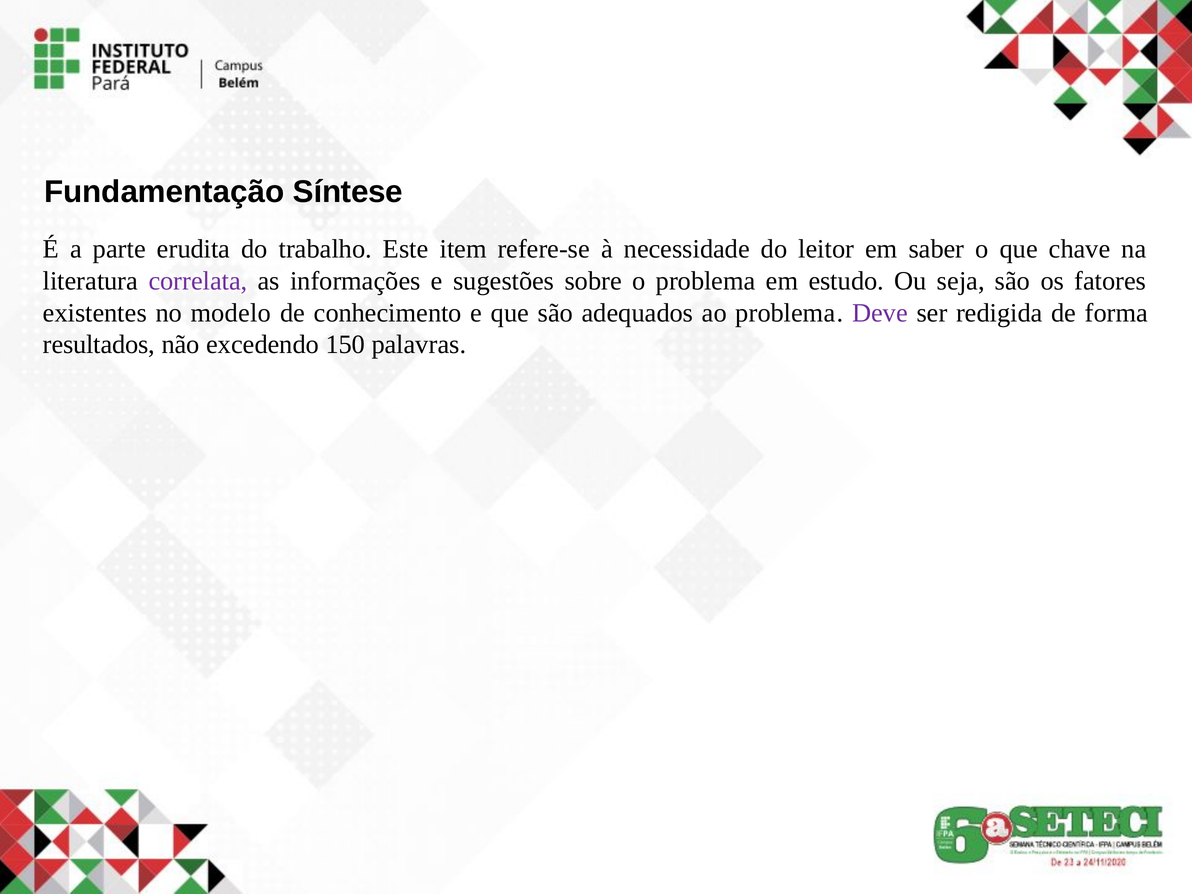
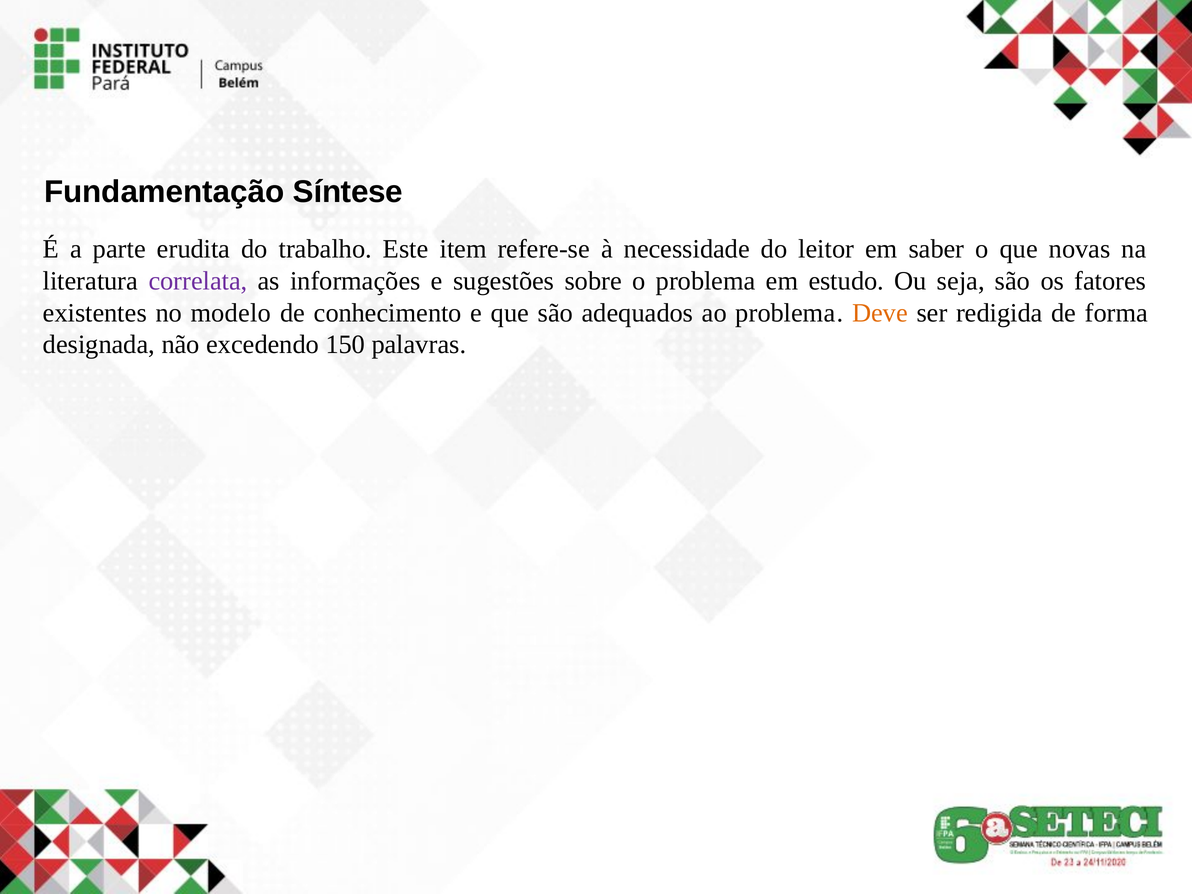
chave: chave -> novas (1080, 249)
Deve colour: purple -> orange (880, 313)
resultados: resultados -> designada (99, 345)
